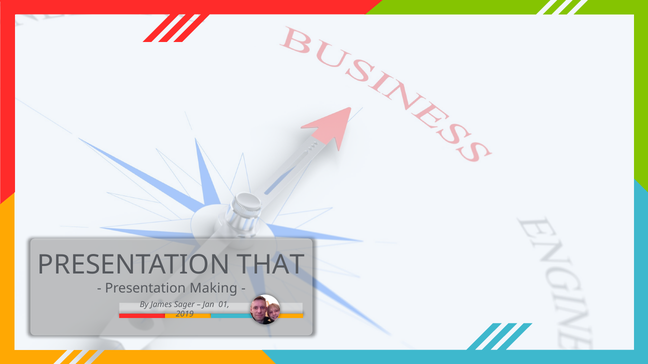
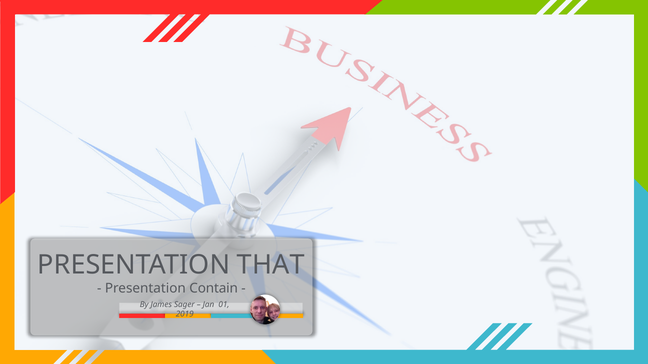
Making: Making -> Contain (214, 289)
